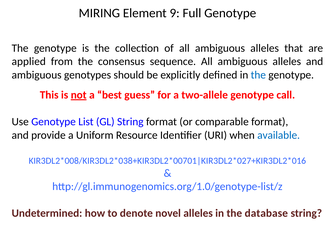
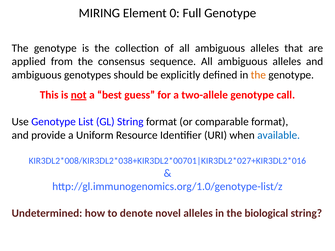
9: 9 -> 0 (175, 13)
the colour: blue -> orange (258, 75)
database: database -> biological (266, 213)
